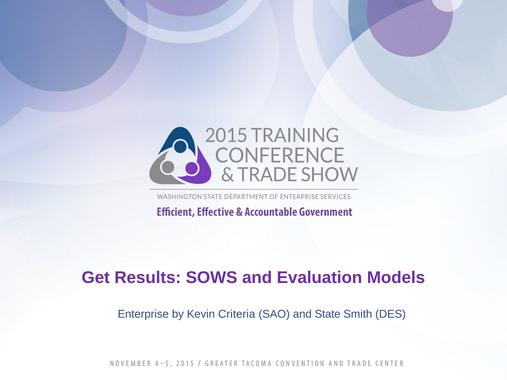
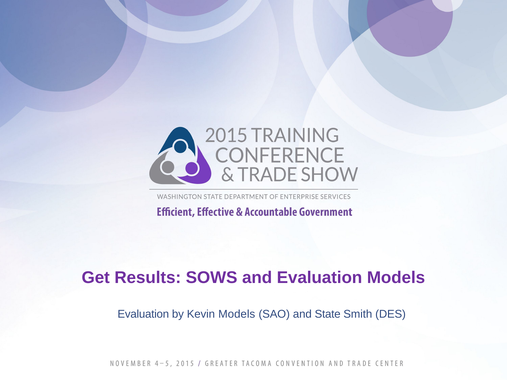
Enterprise: Enterprise -> Evaluation (143, 314)
Kevin Criteria: Criteria -> Models (237, 314)
